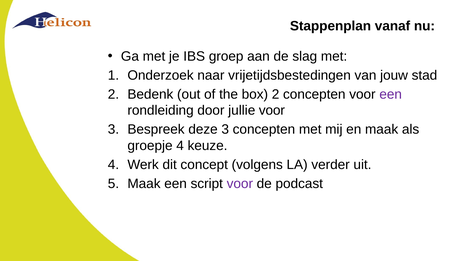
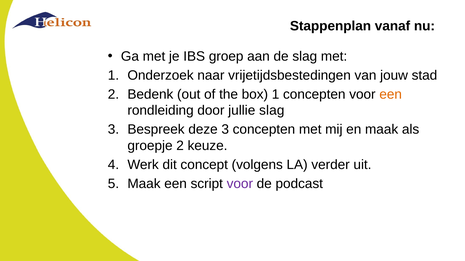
box 2: 2 -> 1 (276, 94)
een colour: purple -> orange (391, 94)
jullie voor: voor -> slag (272, 111)
groepje 4: 4 -> 2 (180, 146)
